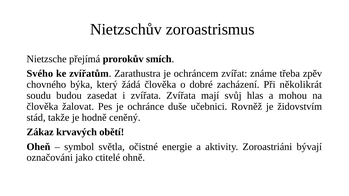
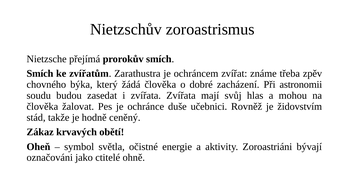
Svého: Svého -> Smích (40, 74)
několikrát: několikrát -> astronomii (301, 85)
